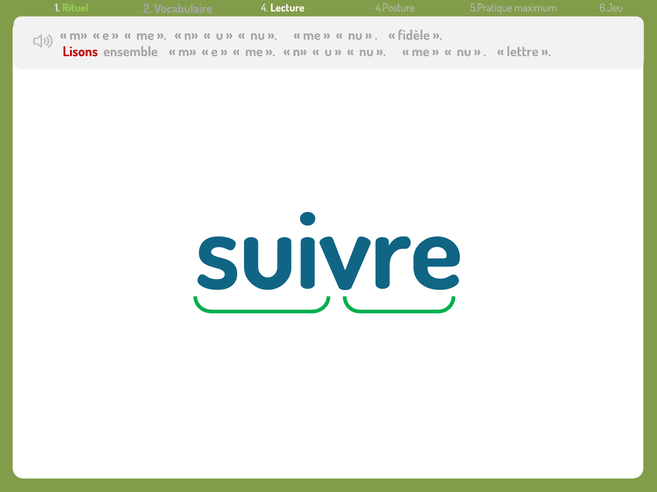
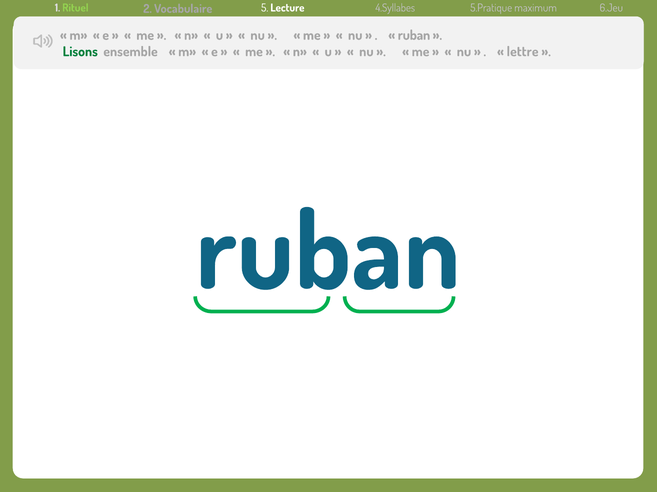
4: 4 -> 5 (265, 8)
4.Posture: 4.Posture -> 4.Syllabes (395, 8)
fidèle: fidèle -> ruban (414, 35)
Lisons colour: red -> green (80, 52)
suivre: suivre -> ruban (328, 253)
